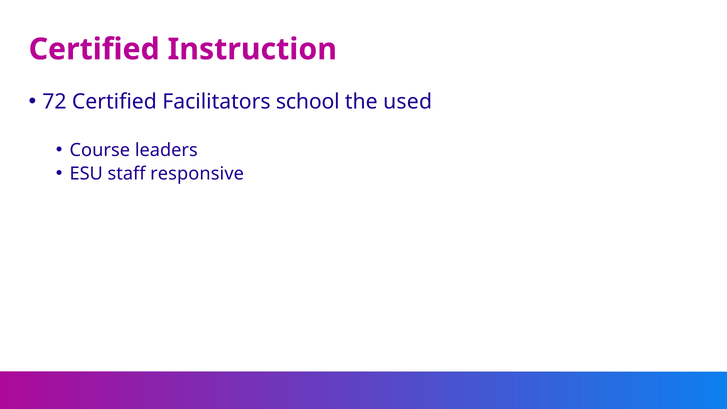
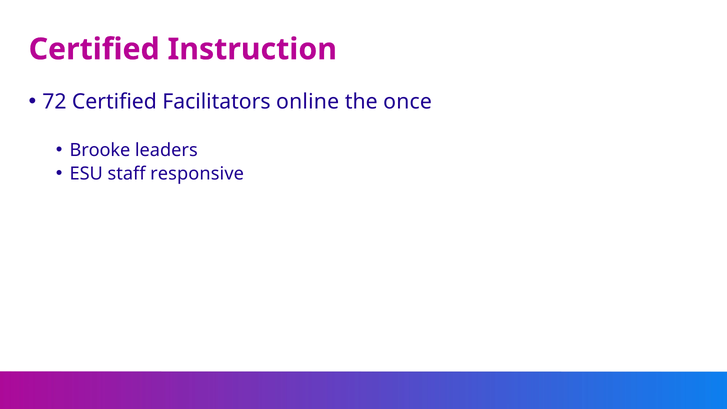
school: school -> online (308, 102)
used: used -> once (408, 102)
Course: Course -> Brooke (100, 150)
